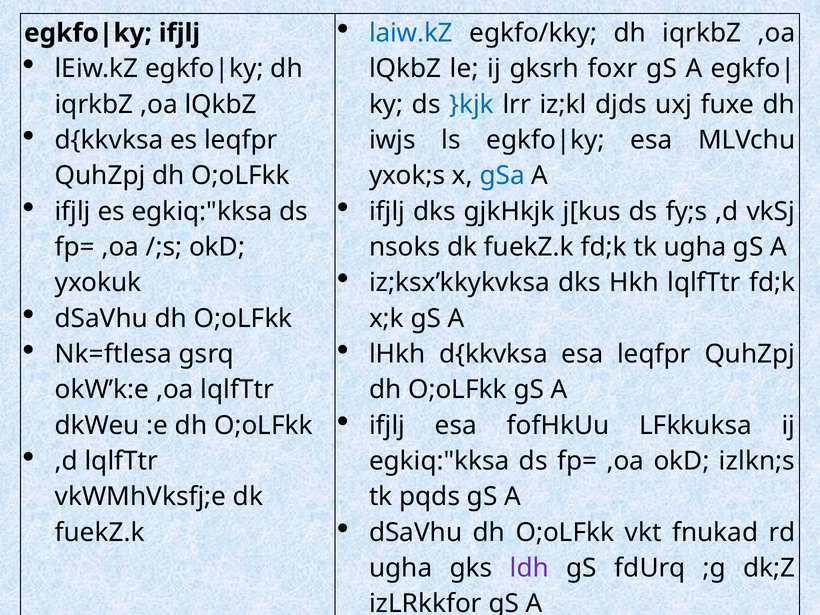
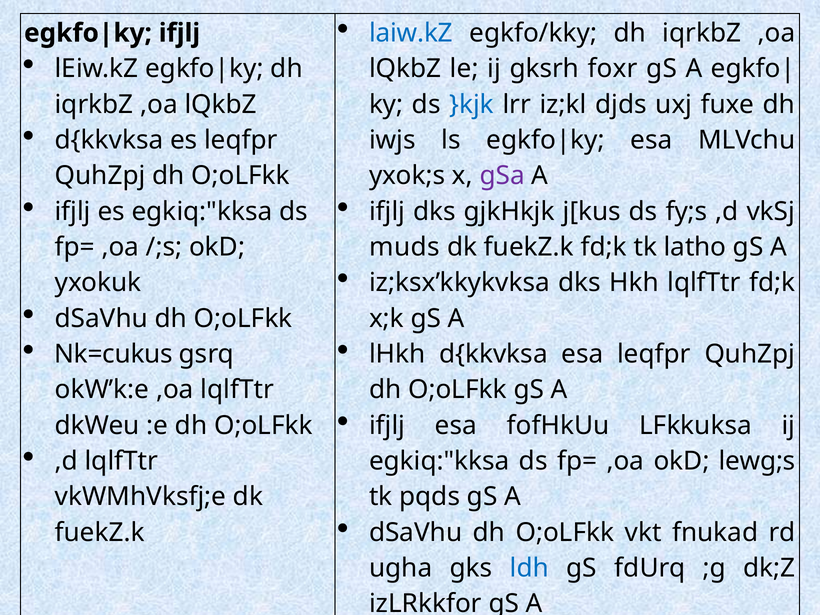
gSa colour: blue -> purple (502, 176)
nsoks: nsoks -> muds (405, 247)
tk ugha: ugha -> latho (695, 247)
Nk=ftlesa: Nk=ftlesa -> Nk=cukus (114, 354)
izlkn;s: izlkn;s -> lewg;s (757, 461)
ldh colour: purple -> blue (529, 568)
